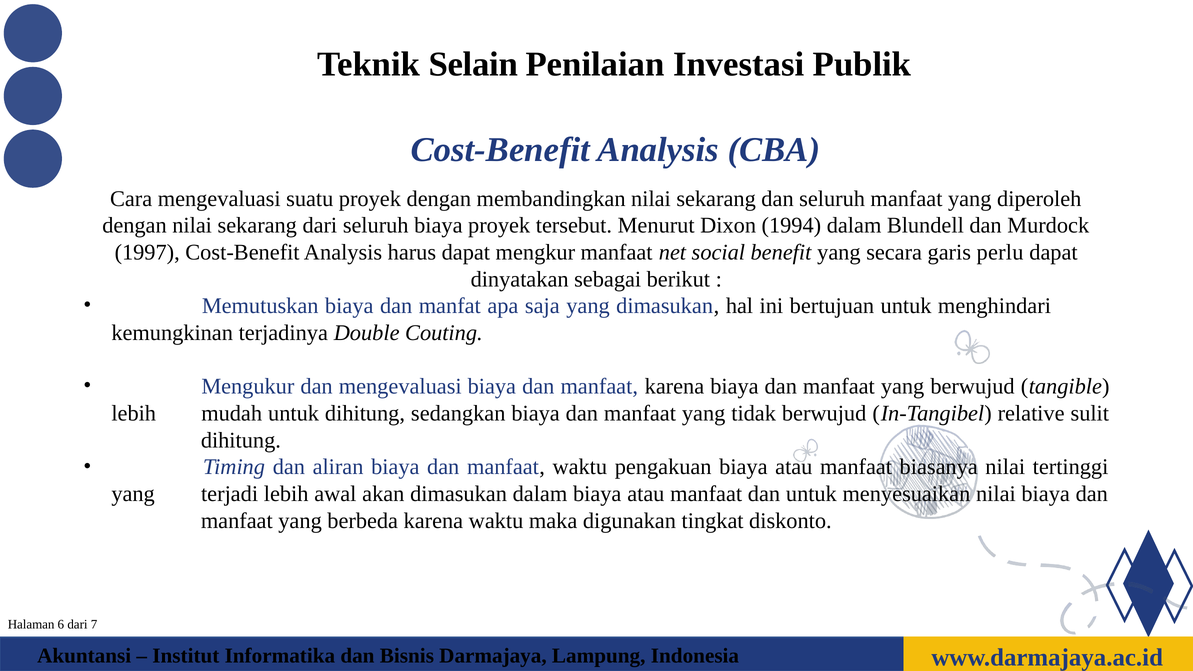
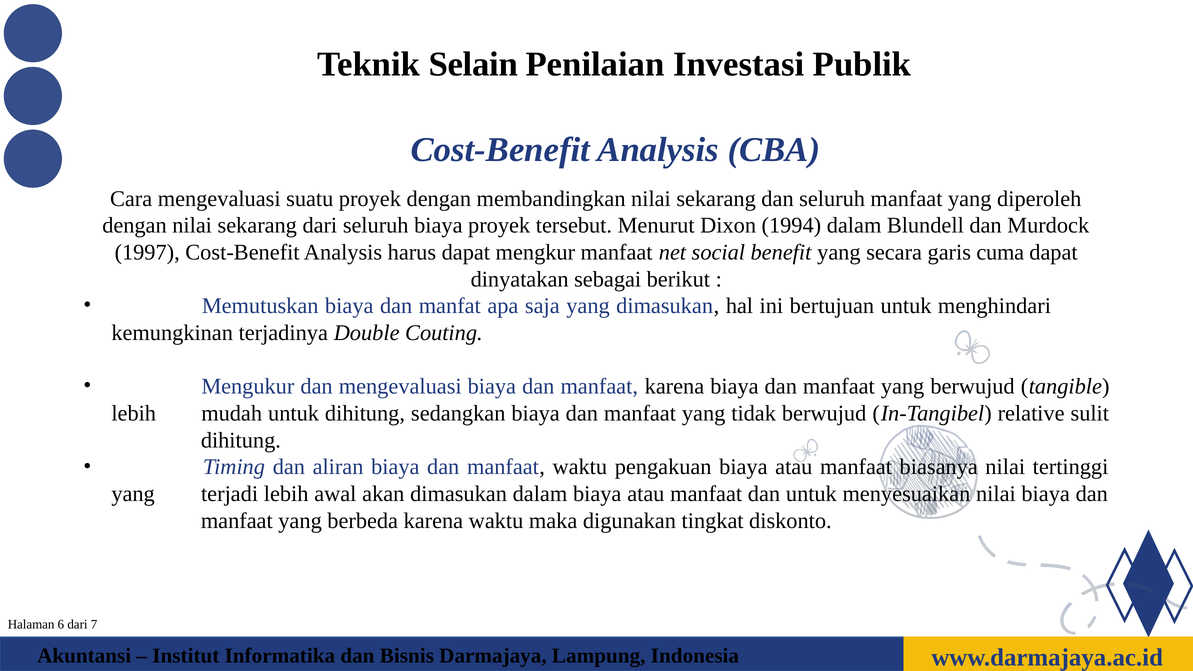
perlu: perlu -> cuma (1000, 252)
